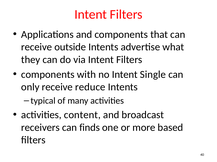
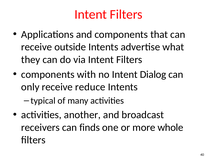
Single: Single -> Dialog (153, 75)
content: content -> another (82, 115)
based: based -> whole (170, 128)
